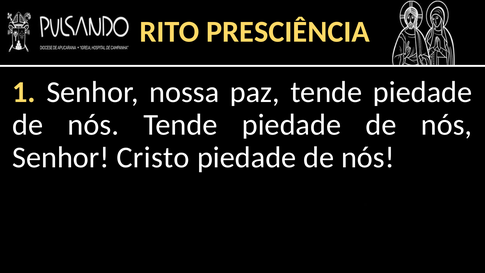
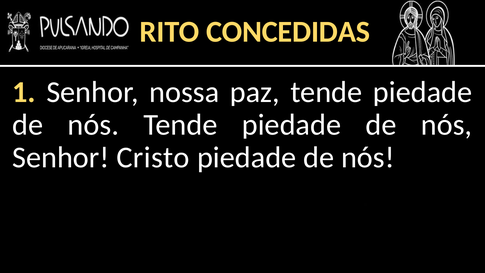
PRESCIÊNCIA: PRESCIÊNCIA -> CONCEDIDAS (288, 32)
